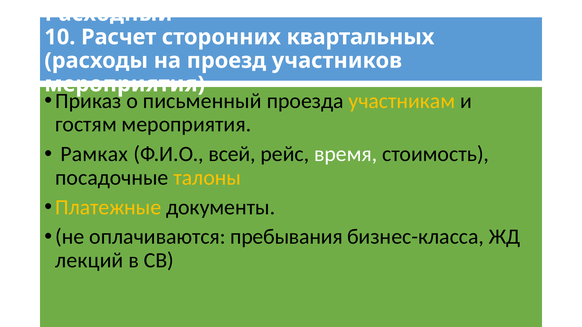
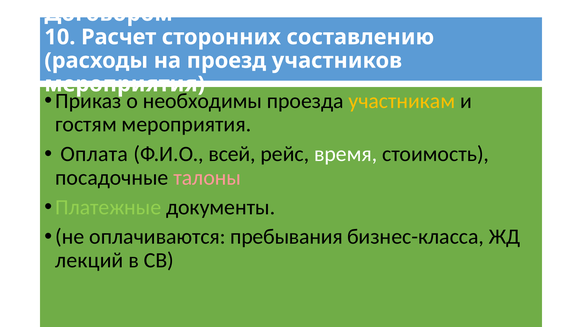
Расходный: Расходный -> Договором (109, 14)
квартальных: квартальных -> составлению (360, 37)
письменный: письменный -> необходимы (202, 101)
Рамках: Рамках -> Оплата (94, 154)
талоны colour: yellow -> pink (207, 178)
Платежные colour: yellow -> light green (108, 207)
